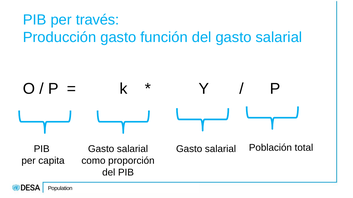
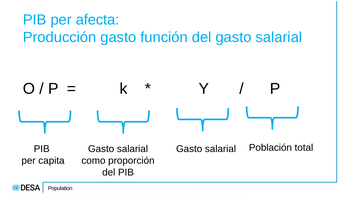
través: través -> afecta (98, 20)
